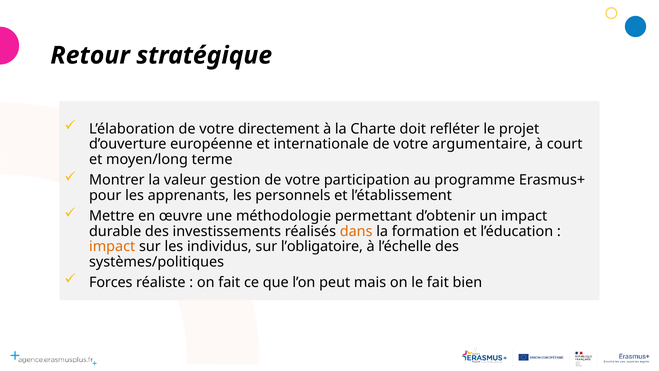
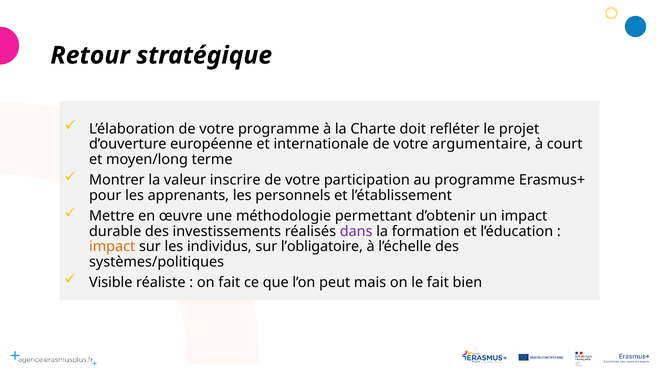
votre directement: directement -> programme (279, 129)
gestion: gestion -> inscrire (235, 180)
dans colour: orange -> purple (356, 231)
Forces: Forces -> Visible (111, 282)
